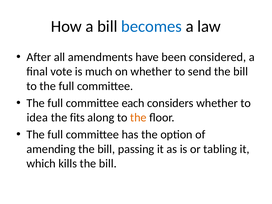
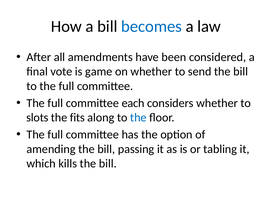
much: much -> game (99, 72)
idea: idea -> slots (37, 118)
the colour: orange -> blue (138, 118)
